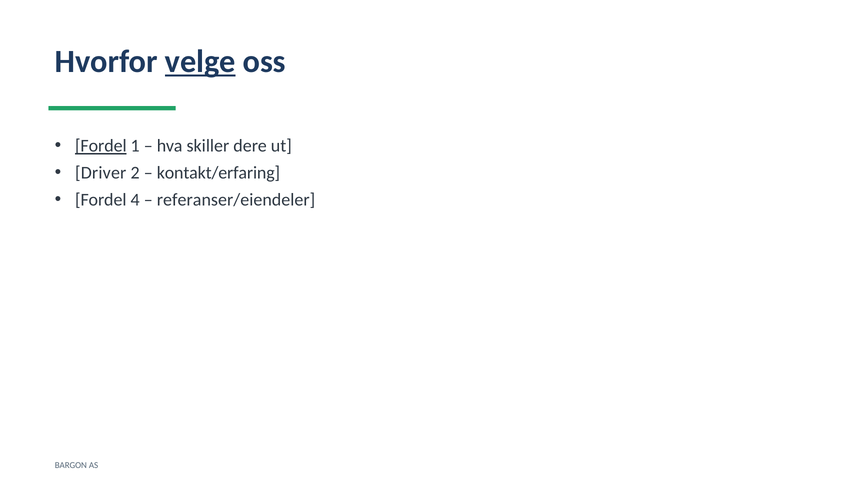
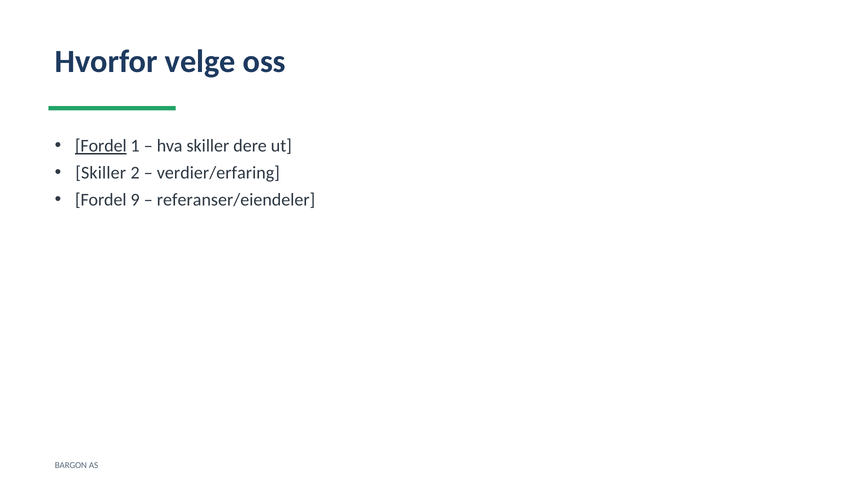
velge underline: present -> none (200, 62)
Driver: Driver -> Skiller (101, 173)
kontakt/erfaring: kontakt/erfaring -> verdier/erfaring (218, 173)
4: 4 -> 9 (135, 200)
